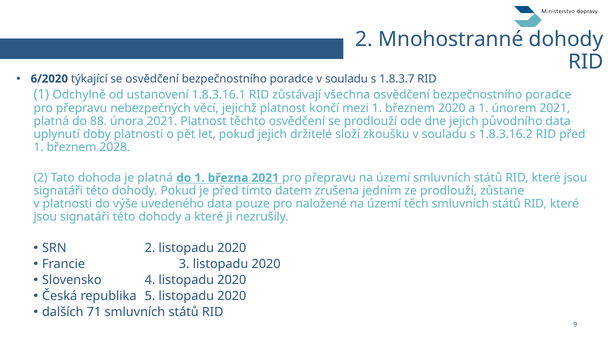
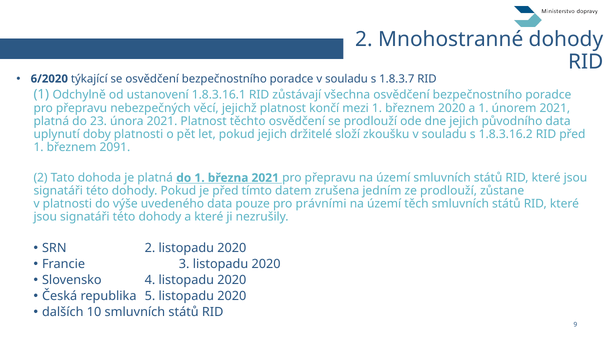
88: 88 -> 23 (98, 121)
2028: 2028 -> 2091 (115, 147)
naložené: naložené -> právními (321, 204)
71: 71 -> 10 (94, 312)
